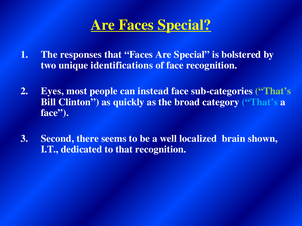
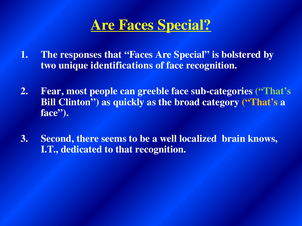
Eyes: Eyes -> Fear (52, 91)
instead: instead -> greeble (153, 91)
That’s colour: light blue -> yellow (260, 102)
shown: shown -> knows (263, 139)
